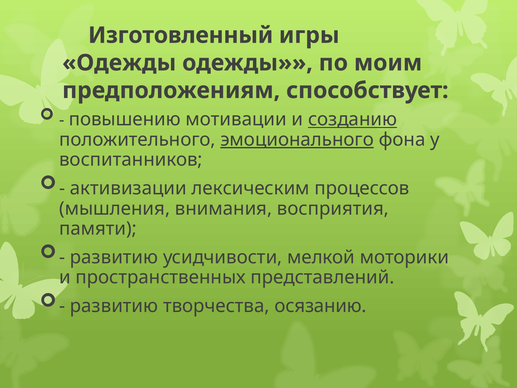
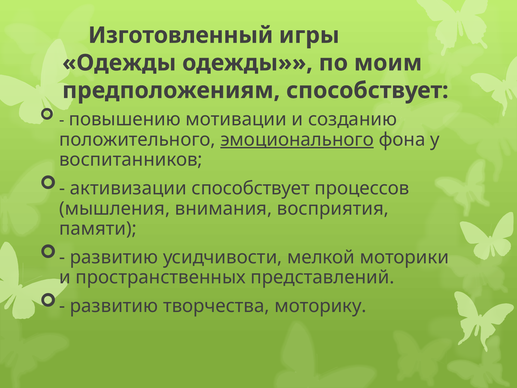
созданию underline: present -> none (352, 119)
активизации лексическим: лексическим -> способствует (251, 188)
осязанию: осязанию -> моторику (321, 306)
